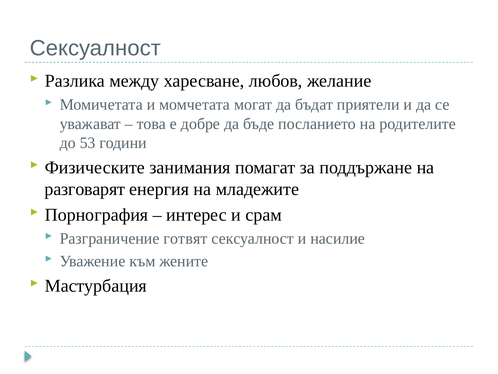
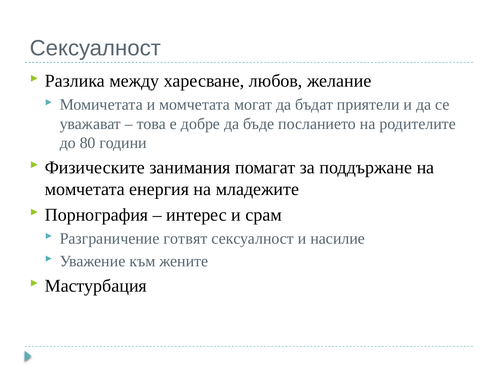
53: 53 -> 80 (88, 143)
разговарят: разговарят -> момчетата (85, 189)
